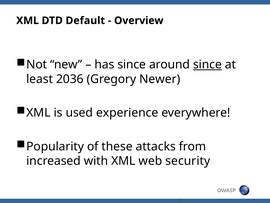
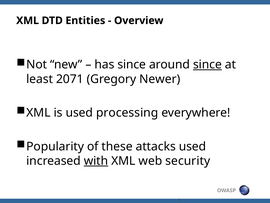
Default: Default -> Entities (85, 21)
2036: 2036 -> 2071 (70, 79)
experience: experience -> processing (127, 112)
attacks from: from -> used (192, 146)
with underline: none -> present (96, 160)
